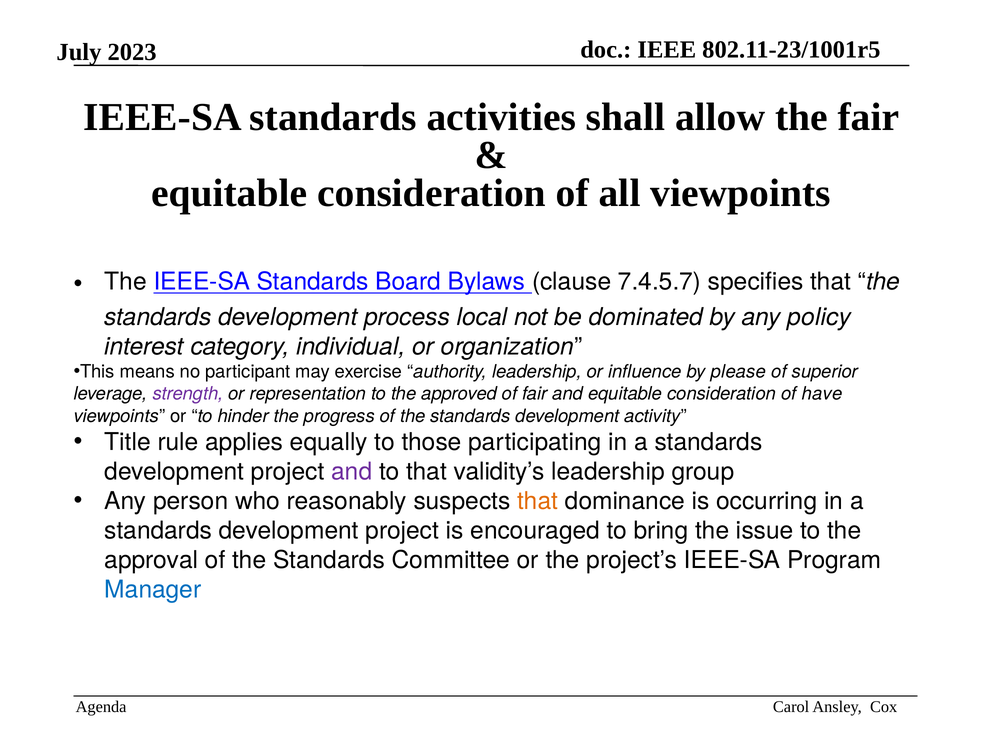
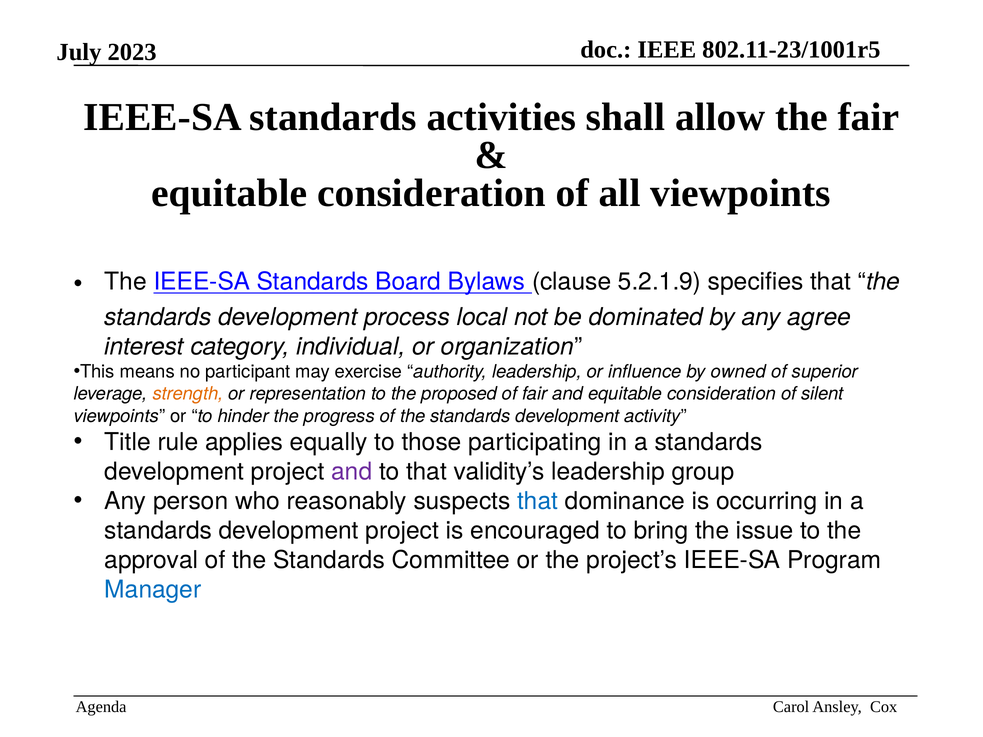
7.4.5.7: 7.4.5.7 -> 5.2.1.9 (660, 282)
policy: policy -> agree (819, 317)
please: please -> owned (738, 372)
strength colour: purple -> orange (188, 394)
approved: approved -> proposed (459, 394)
have: have -> silent (822, 394)
that colour: orange -> blue (538, 501)
